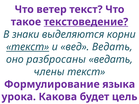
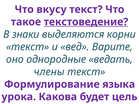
ветер: ветер -> вкусу (52, 9)
текст underline: present -> none (28, 47)
вед Ведать: Ведать -> Варите (112, 47)
разбросаны: разбросаны -> однородные (56, 59)
